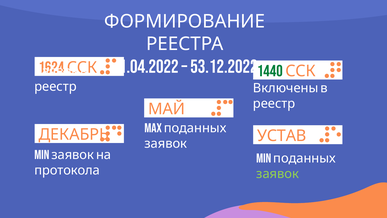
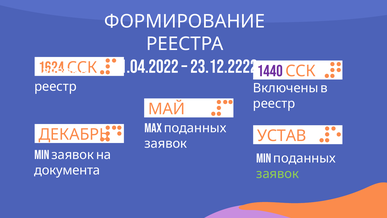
53.12.2022: 53.12.2022 -> 23.12.2222 (224, 67)
1440 colour: green -> purple (270, 71)
протокола: протокола -> документа (67, 170)
